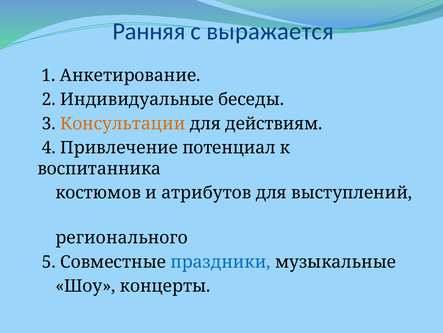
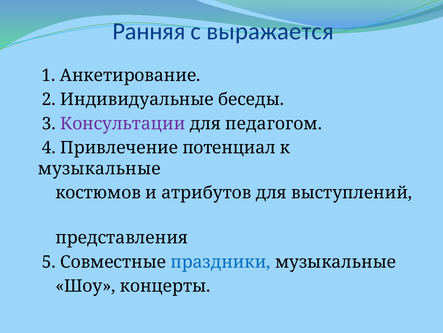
Консультации colour: orange -> purple (123, 123)
действиям: действиям -> педагогом (274, 123)
воспитанника: воспитанника -> музыкальные (99, 168)
регионального: регионального -> представления (122, 237)
